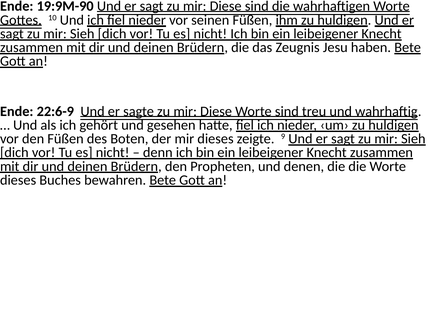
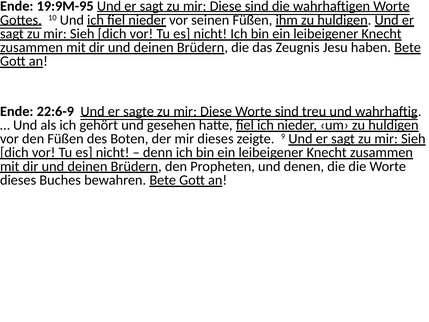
19:9M-90: 19:9M-90 -> 19:9M-95 (65, 6)
